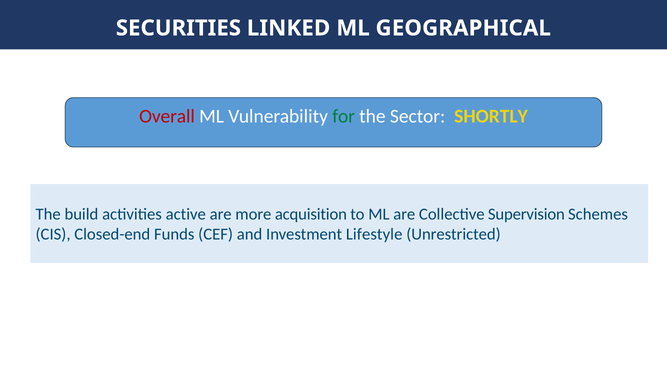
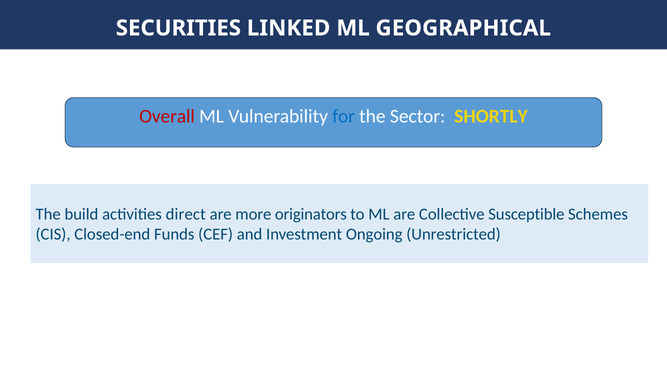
for colour: green -> blue (344, 116)
active: active -> direct (186, 215)
acquisition: acquisition -> originators (311, 215)
Supervision: Supervision -> Susceptible (526, 215)
Lifestyle: Lifestyle -> Ongoing (374, 235)
